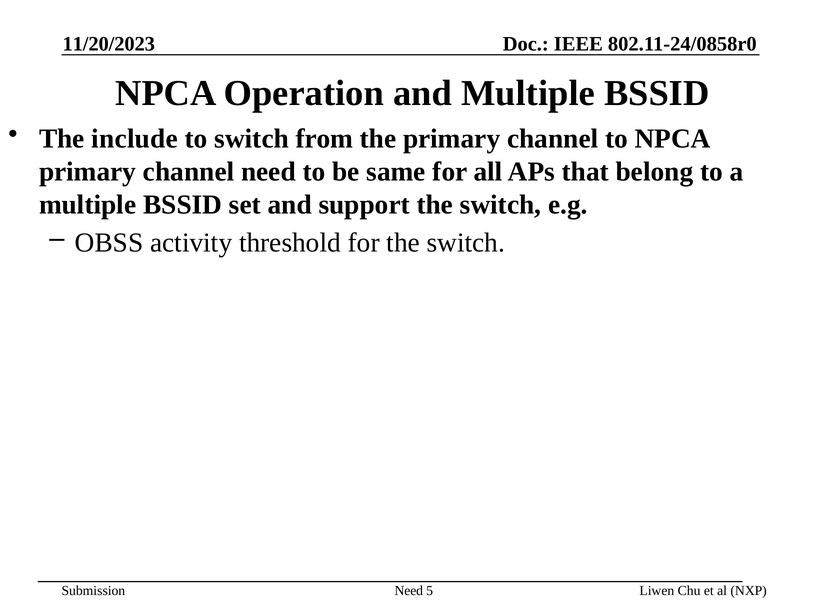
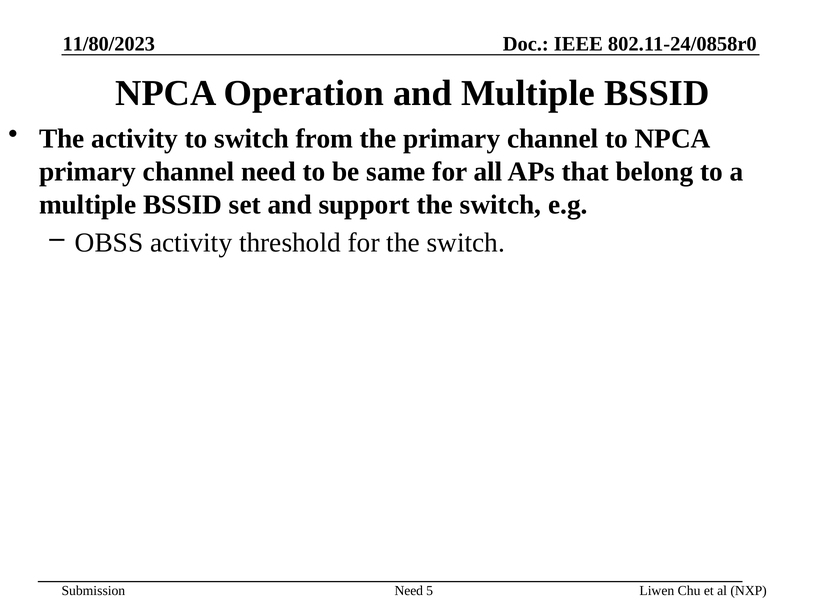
11/20/2023: 11/20/2023 -> 11/80/2023 (109, 44)
The include: include -> activity (135, 139)
